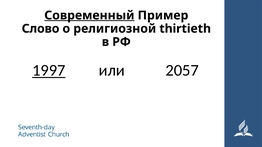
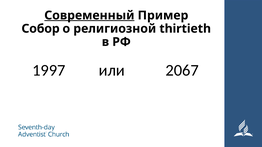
Слово: Слово -> Собор (41, 29)
1997 underline: present -> none (49, 71)
2057: 2057 -> 2067 (182, 71)
